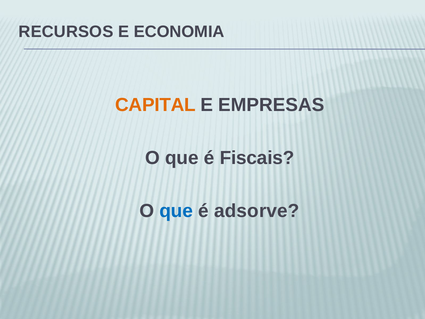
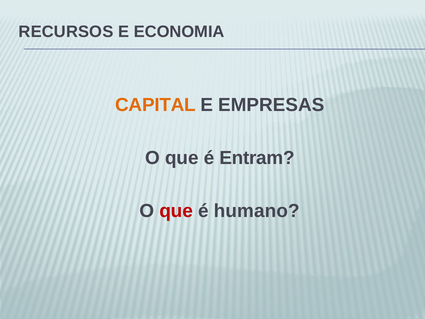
Fiscais: Fiscais -> Entram (257, 158)
que colour: blue -> red (176, 211)
adsorve: adsorve -> humano (257, 211)
